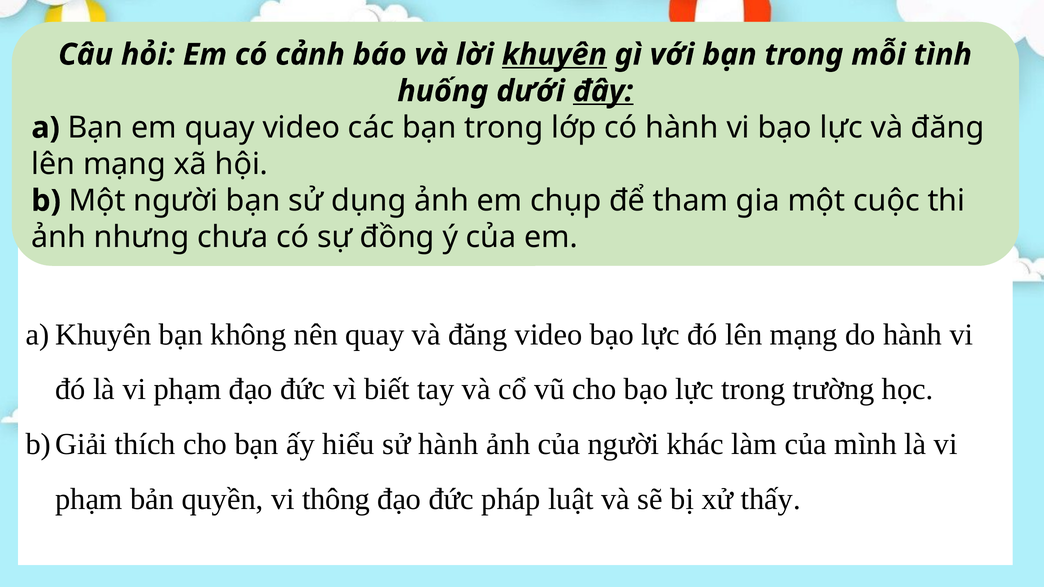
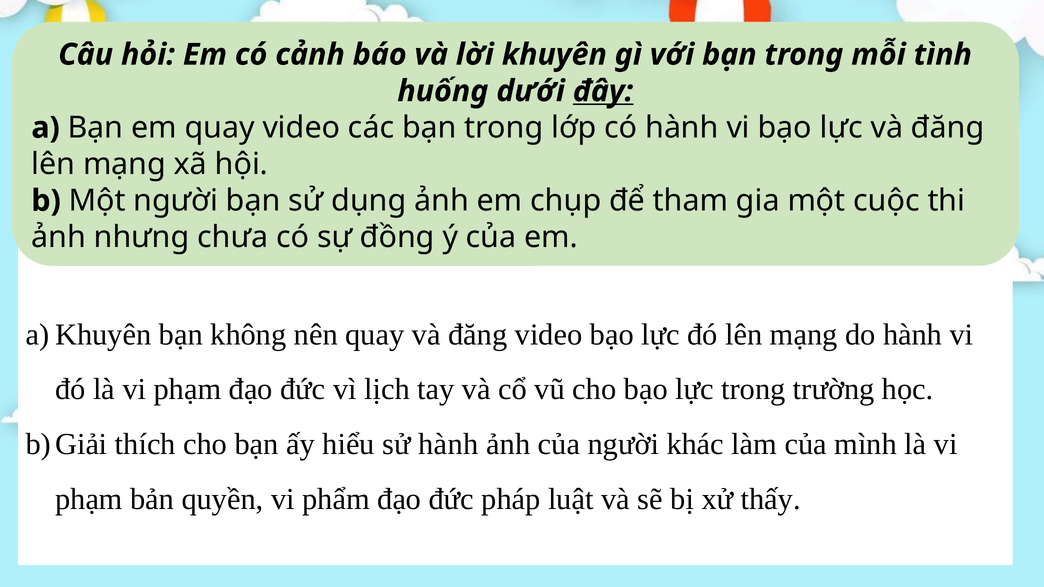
khuyên underline: present -> none (554, 55)
biết: biết -> lịch (387, 390)
thông: thông -> phẩm (336, 499)
